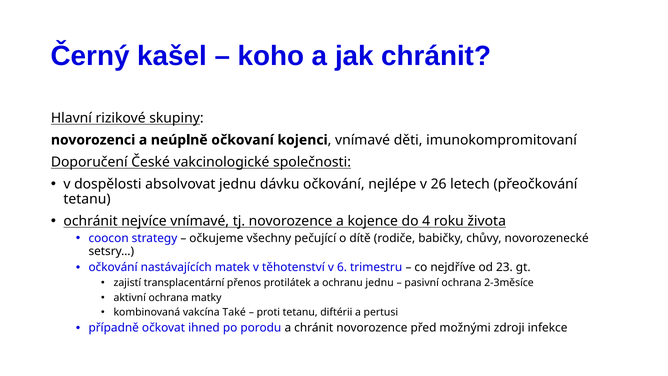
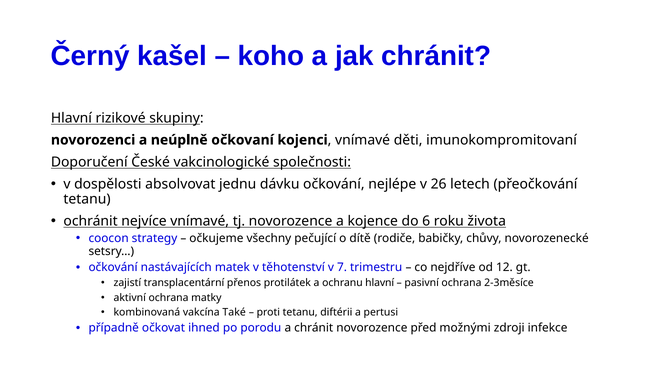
4: 4 -> 6 (426, 221)
6: 6 -> 7 (342, 267)
23: 23 -> 12 (504, 267)
ochranu jednu: jednu -> hlavní (380, 283)
